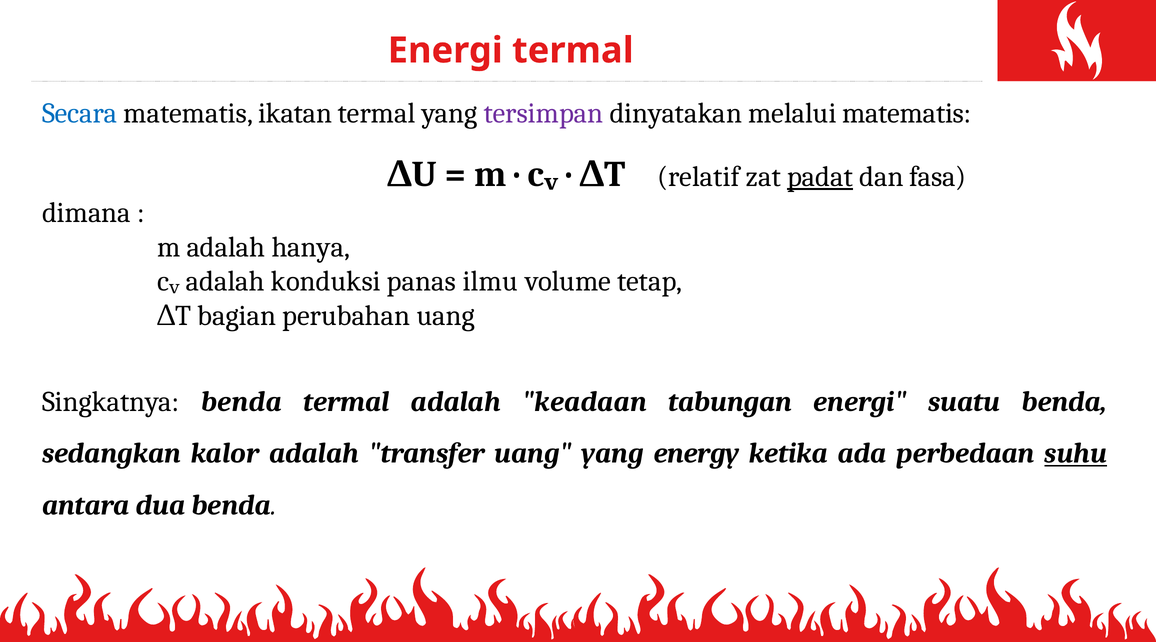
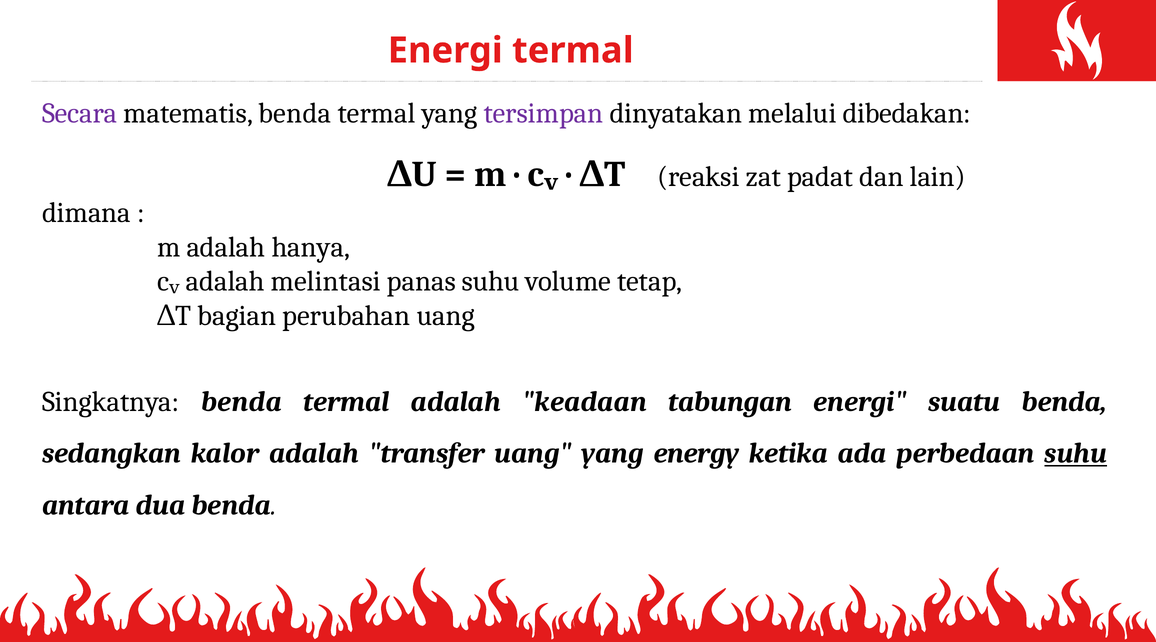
Secara colour: blue -> purple (80, 113)
matematis ikatan: ikatan -> benda (295, 113)
melalui matematis: matematis -> dibedakan (907, 113)
relatif: relatif -> reaksi (698, 177)
padat underline: present -> none (820, 177)
fasa: fasa -> lain (938, 177)
konduksi: konduksi -> melintasi (326, 282)
panas ilmu: ilmu -> suhu (491, 282)
